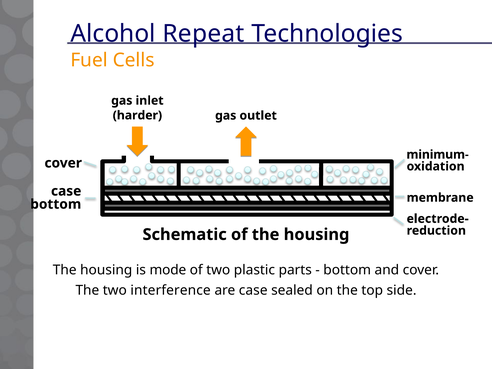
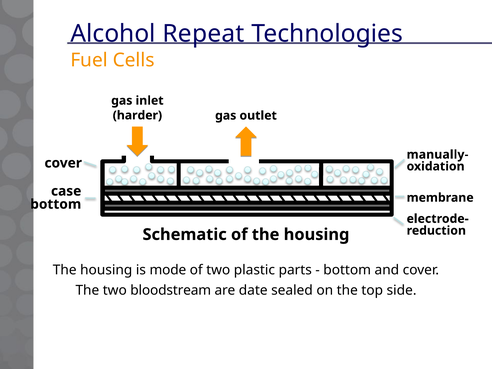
minimum-: minimum- -> manually- (438, 155)
interference: interference -> bloodstream (171, 290)
are case: case -> date (253, 290)
